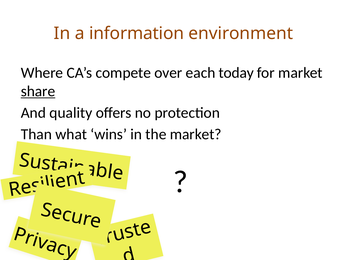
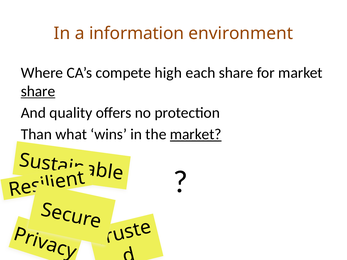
over: over -> high (168, 73)
each today: today -> share (236, 73)
market underline: none -> present (196, 135)
